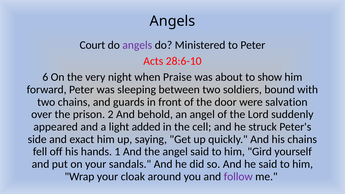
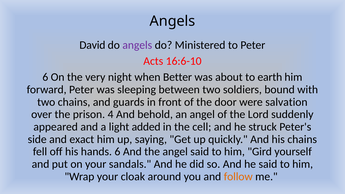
Court: Court -> David (92, 45)
28:6-10: 28:6-10 -> 16:6-10 (184, 61)
Praise: Praise -> Better (178, 77)
show: show -> earth (270, 77)
2: 2 -> 4 (111, 114)
hands 1: 1 -> 6 (117, 152)
follow colour: purple -> orange (238, 177)
